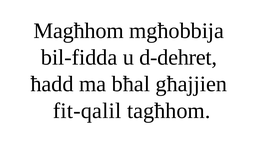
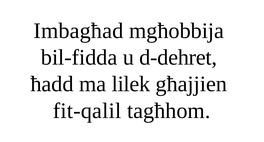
Magħhom: Magħhom -> Imbagħad (78, 31)
bħal: bħal -> lilek (131, 84)
